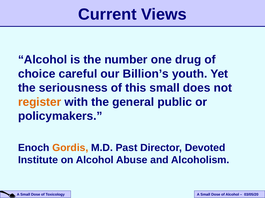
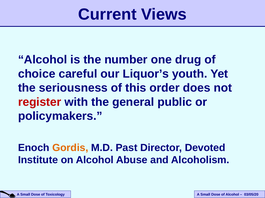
Billion’s: Billion’s -> Liquor’s (146, 74)
this small: small -> order (165, 88)
register colour: orange -> red (40, 102)
